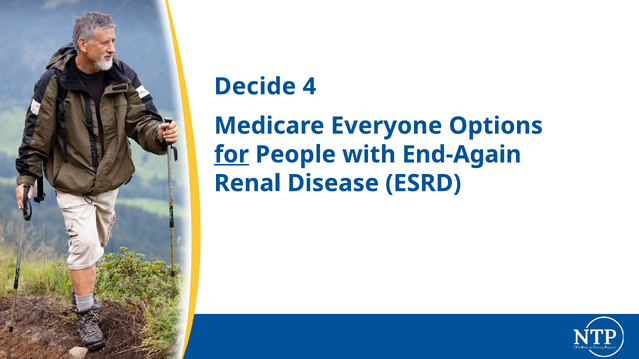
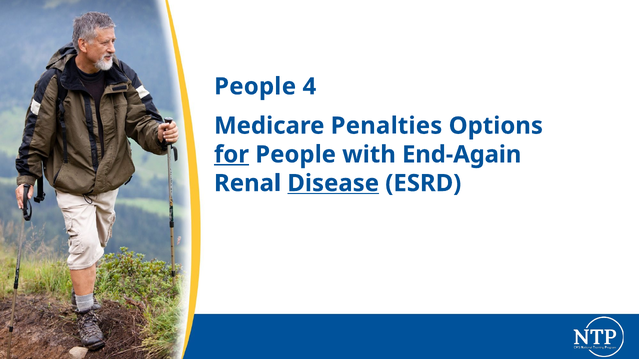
Decide: Decide -> People (255, 87)
Everyone: Everyone -> Penalties (386, 126)
Disease underline: none -> present (333, 183)
